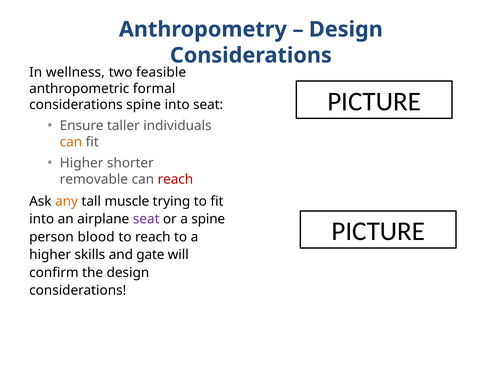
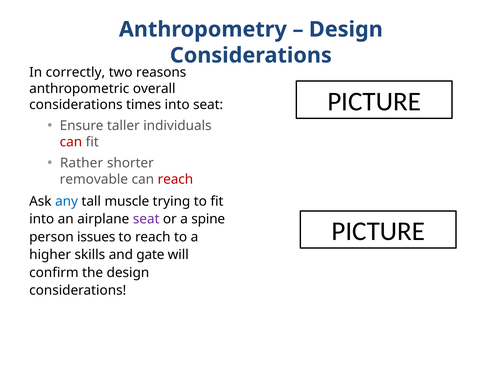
wellness: wellness -> correctly (75, 72)
feasible: feasible -> reasons (161, 72)
formal: formal -> overall (154, 89)
considerations spine: spine -> times (144, 105)
can colour: orange -> red (71, 142)
Higher: Higher -> Rather (82, 163)
any colour: orange -> blue (67, 201)
blood: blood -> issues (96, 237)
